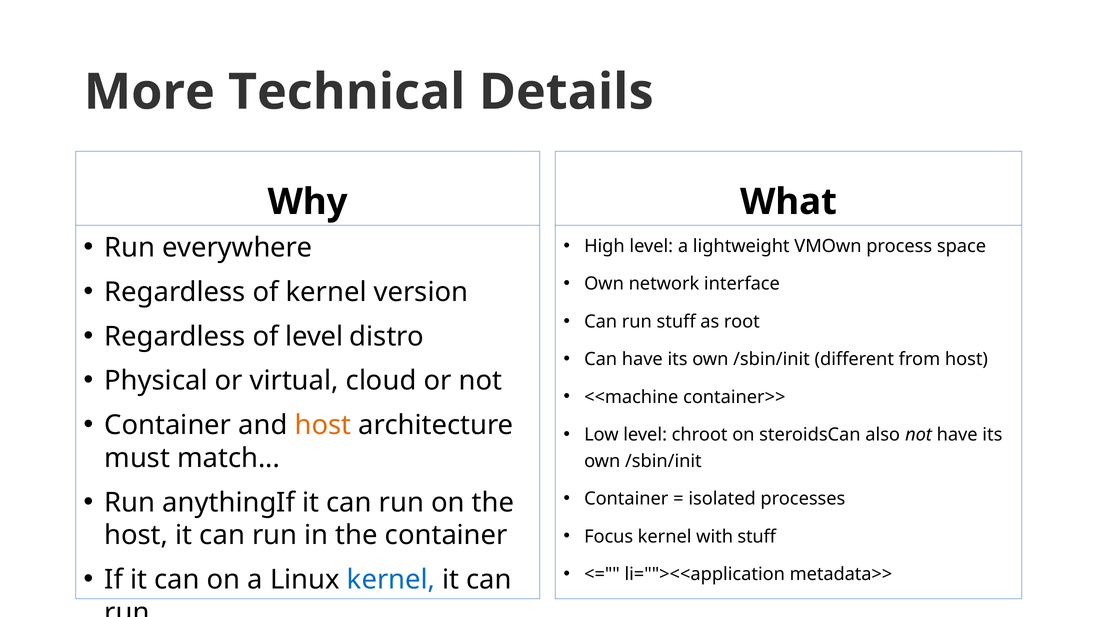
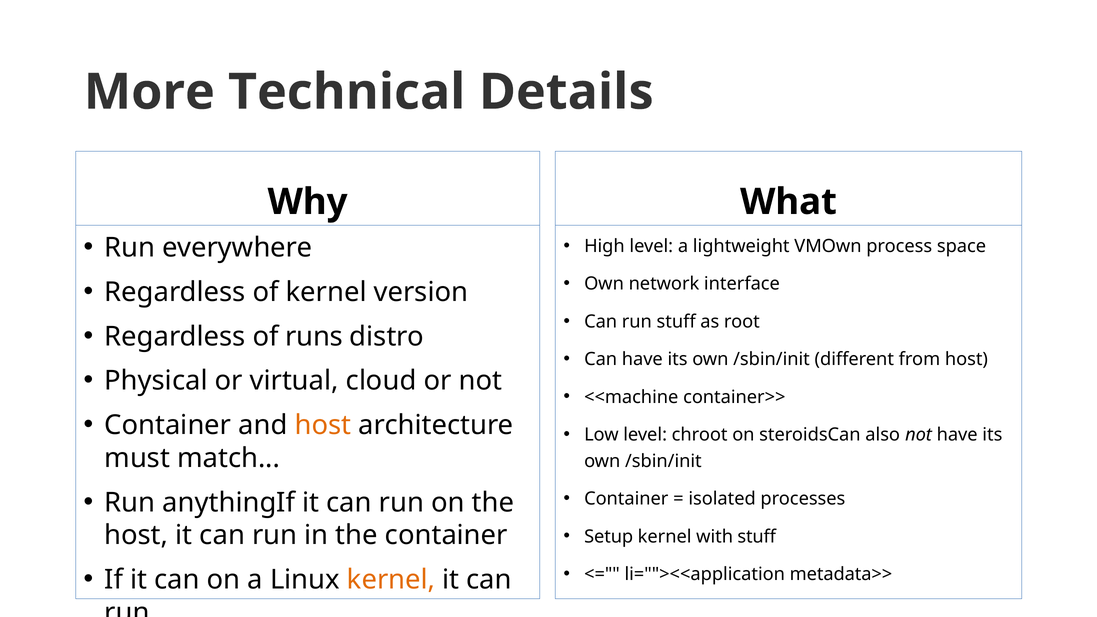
of level: level -> runs (314, 337)
Focus: Focus -> Setup (609, 537)
kernel colour: blue -> orange (391, 580)
